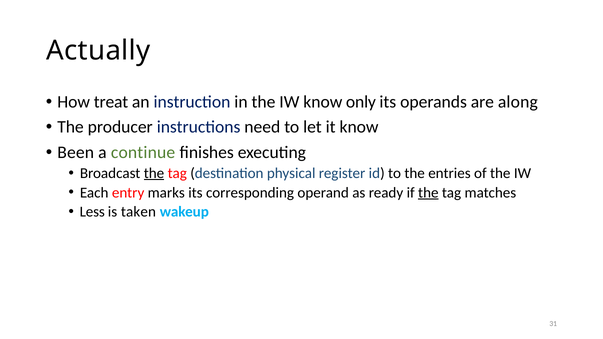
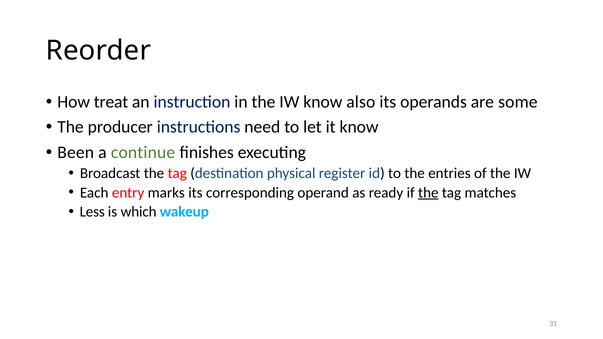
Actually: Actually -> Reorder (98, 51)
only: only -> also (361, 102)
along: along -> some (518, 102)
the underline: present -> none (154, 173)
taken: taken -> which (139, 212)
